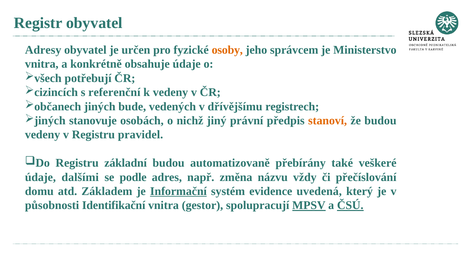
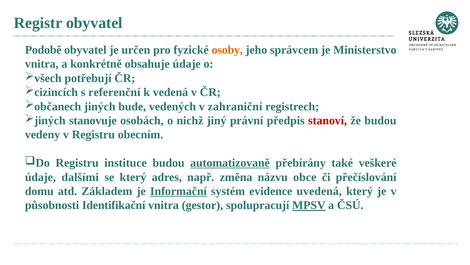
Adresy: Adresy -> Podobě (43, 50)
k vedeny: vedeny -> vedená (170, 92)
dřívějšímu: dřívějšímu -> zahraniční (235, 106)
stanoví colour: orange -> red (328, 120)
pravidel: pravidel -> obecním (141, 134)
základní: základní -> instituce (126, 163)
automatizovaně underline: none -> present (230, 163)
se podle: podle -> který (133, 177)
vždy: vždy -> obce (305, 177)
ČSÚ underline: present -> none (350, 205)
